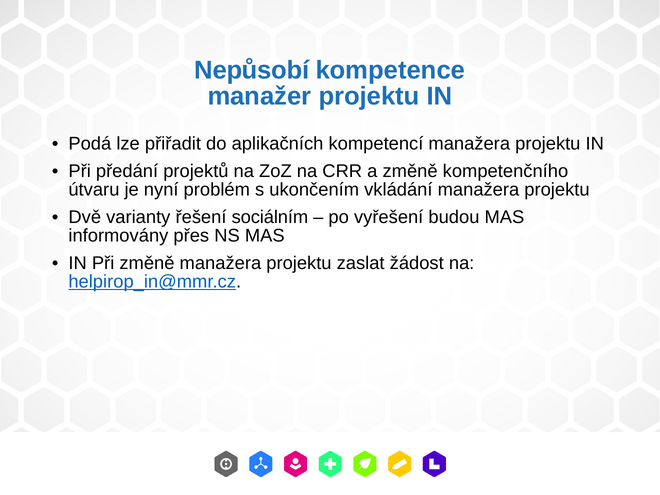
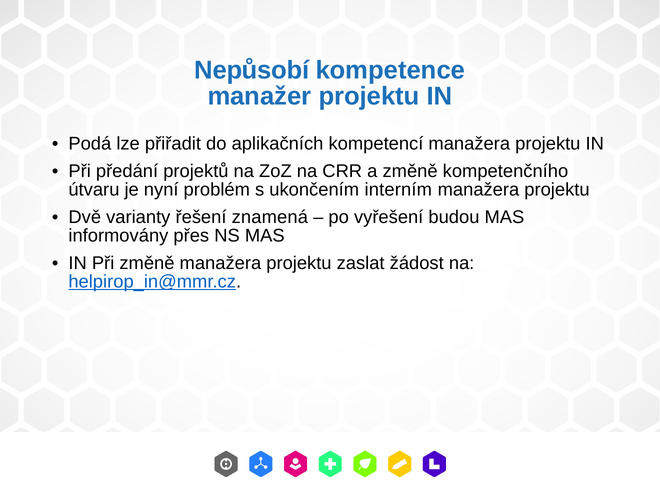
vkládání: vkládání -> interním (398, 190)
sociálním: sociálním -> znamená (270, 217)
